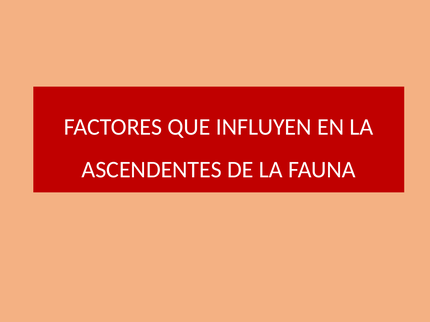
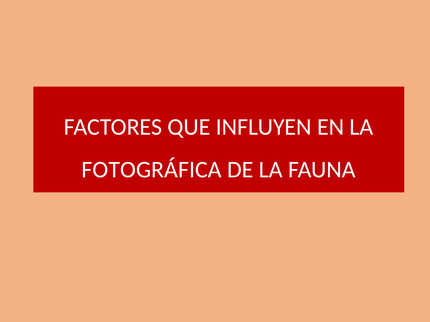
ASCENDENTES: ASCENDENTES -> FOTOGRÁFICA (152, 170)
